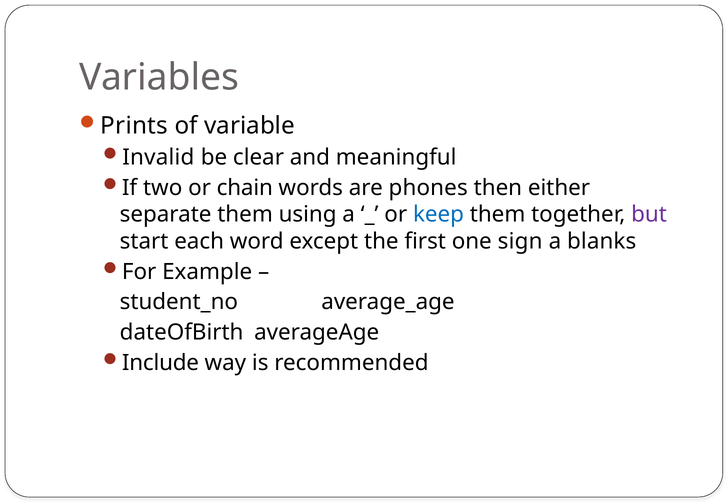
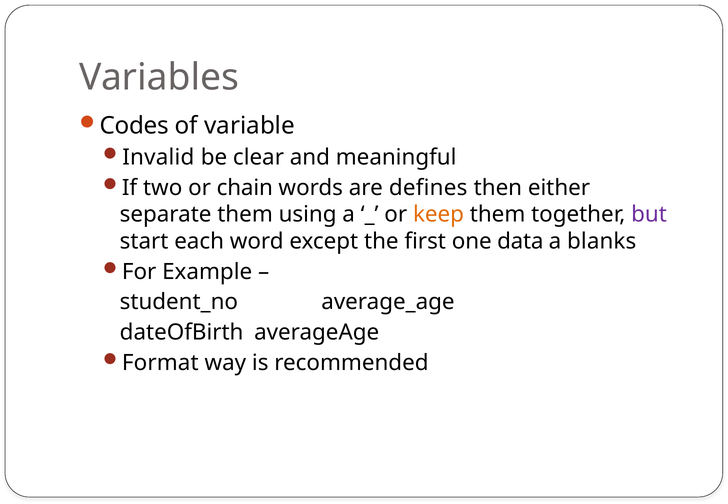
Prints: Prints -> Codes (134, 126)
phones: phones -> defines (428, 188)
keep colour: blue -> orange (439, 215)
sign: sign -> data (520, 241)
Include: Include -> Format (160, 363)
